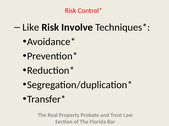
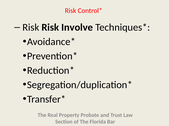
Like: Like -> Risk (31, 27)
